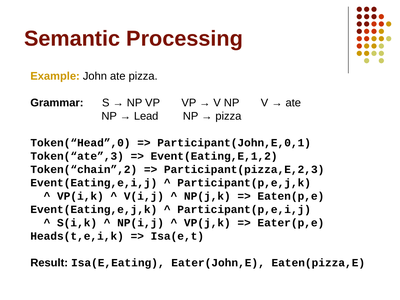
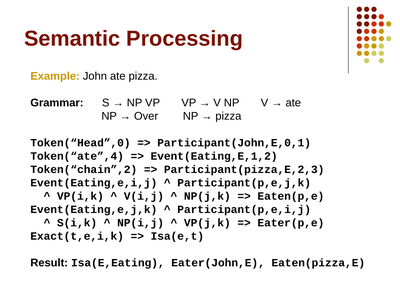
Lead: Lead -> Over (146, 116)
Token(“ate”,3: Token(“ate”,3 -> Token(“ate”,4 (77, 156)
Heads(t,e,i,k: Heads(t,e,i,k -> Exact(t,e,i,k (77, 236)
